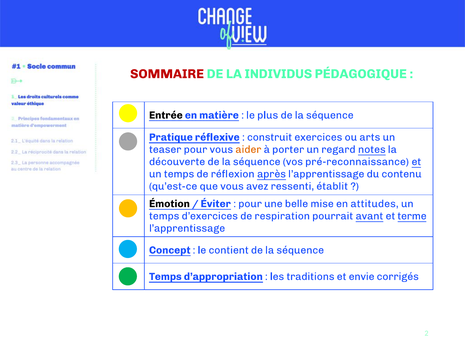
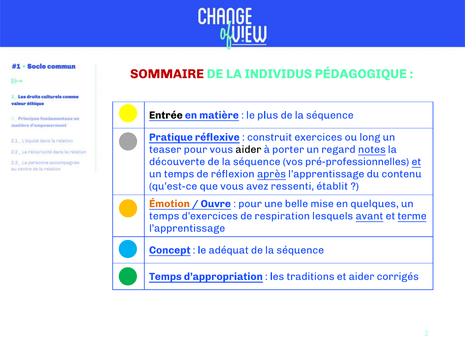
arts: arts -> long (370, 137)
aider colour: orange -> black (248, 149)
pré-reconnaissance: pré-reconnaissance -> pré-professionnelles (357, 162)
Émotion colour: black -> orange (169, 204)
Éviter: Éviter -> Ouvre (216, 204)
attitudes: attitudes -> quelques (375, 204)
pourrait: pourrait -> lesquels (333, 216)
contient: contient -> adéquat (229, 250)
et envie: envie -> aider (362, 276)
